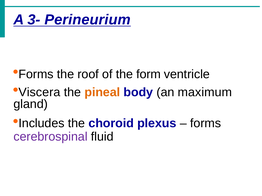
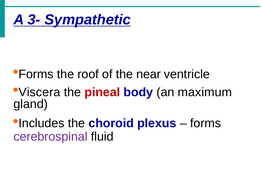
Perineurium: Perineurium -> Sympathetic (88, 20)
form: form -> near (149, 74)
pineal colour: orange -> red (102, 92)
